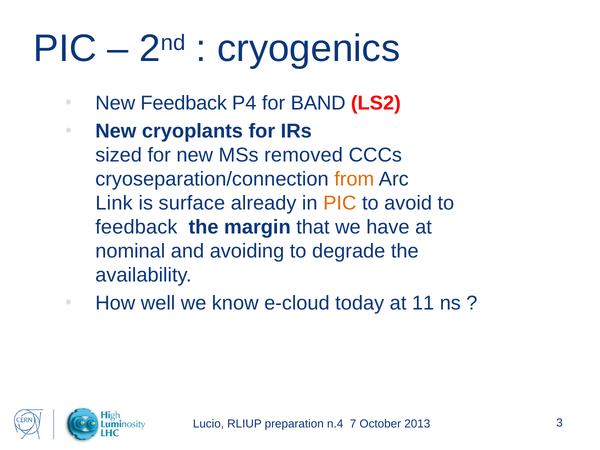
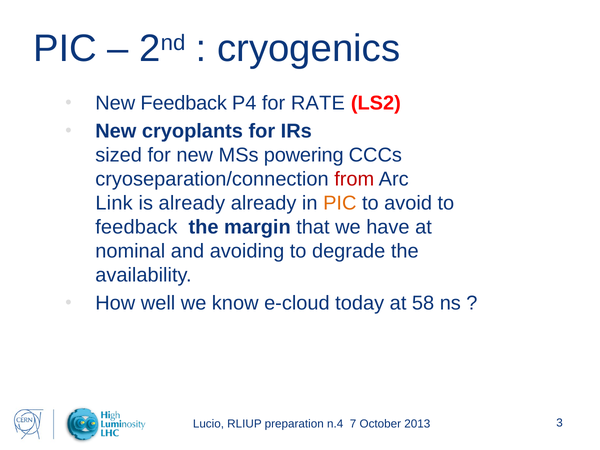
BAND: BAND -> RATE (318, 103)
removed: removed -> powering (304, 155)
from colour: orange -> red (354, 179)
is surface: surface -> already (192, 203)
11: 11 -> 58 (423, 303)
